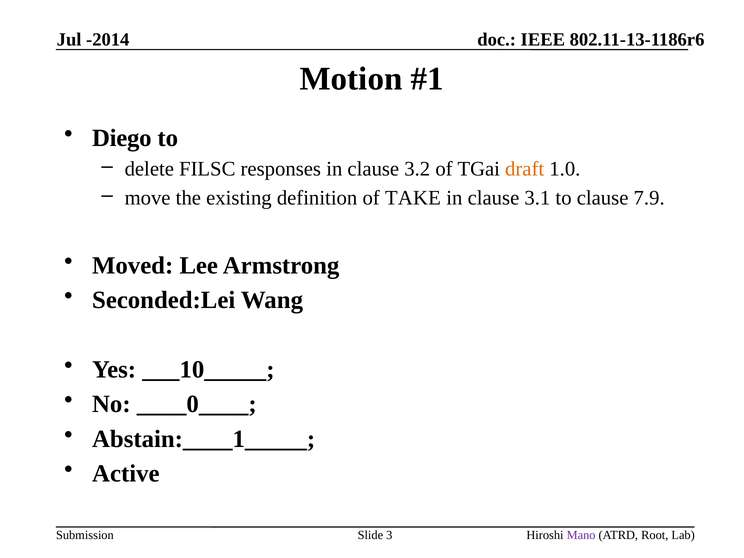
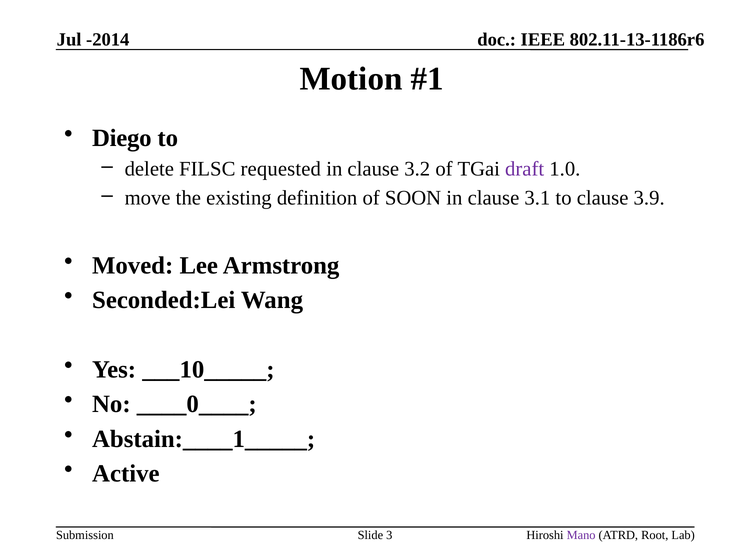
responses: responses -> requested (281, 169)
draft colour: orange -> purple (525, 169)
TAKE: TAKE -> SOON (413, 198)
7.9: 7.9 -> 3.9 (649, 198)
